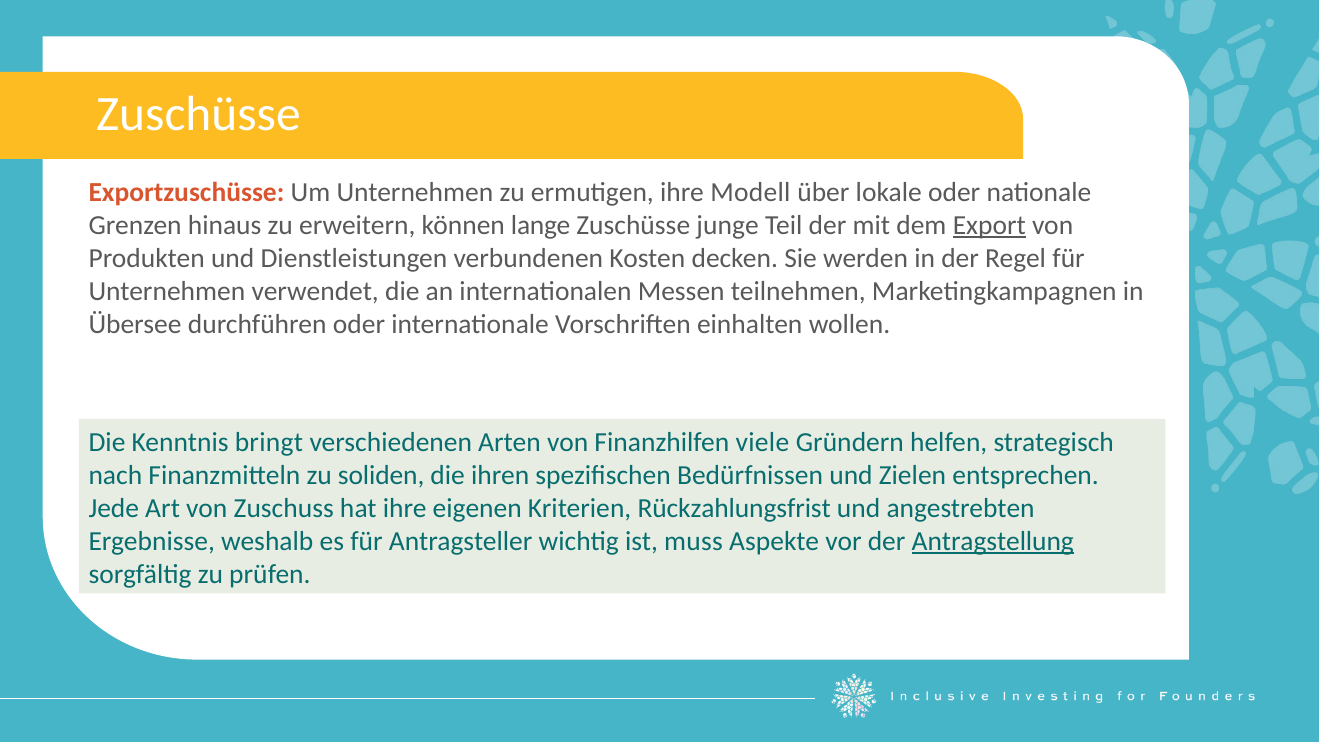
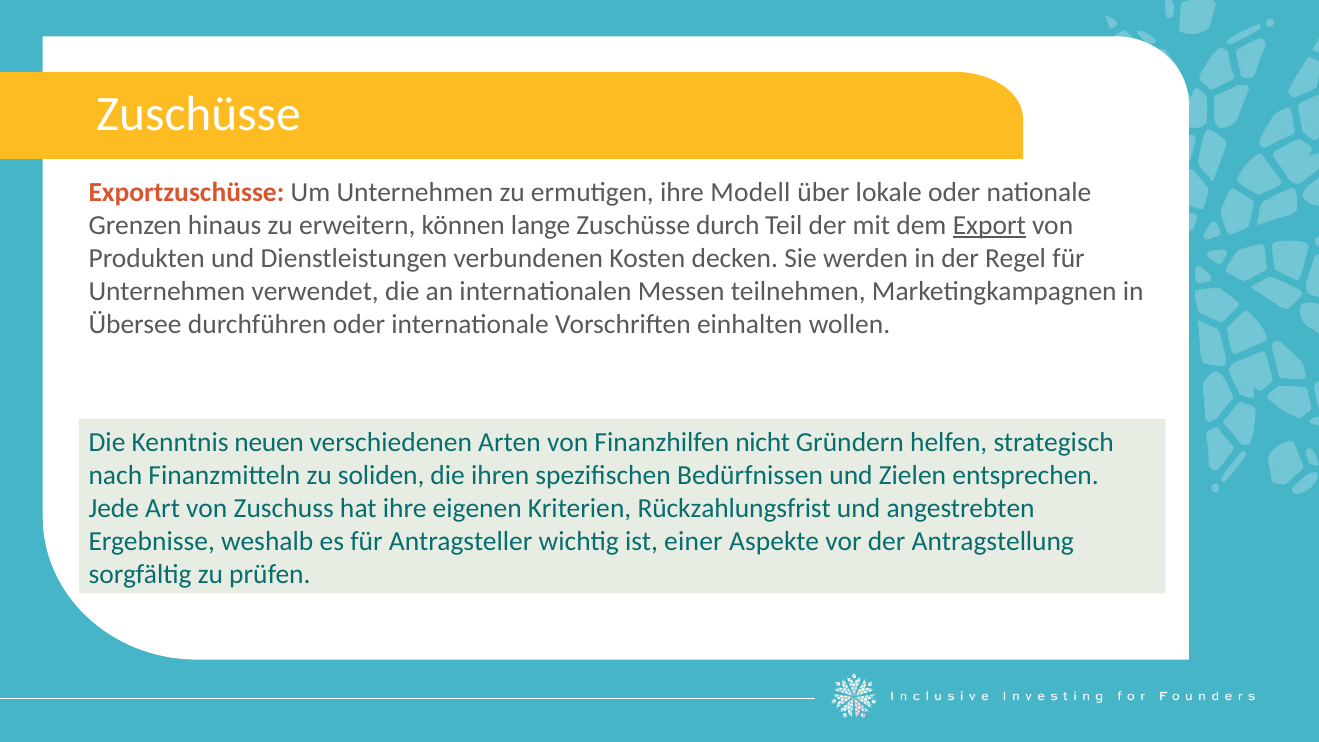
junge: junge -> durch (728, 225)
bringt: bringt -> neuen (269, 442)
viele: viele -> nicht (763, 442)
muss: muss -> einer (693, 541)
Antragstellung underline: present -> none (993, 541)
